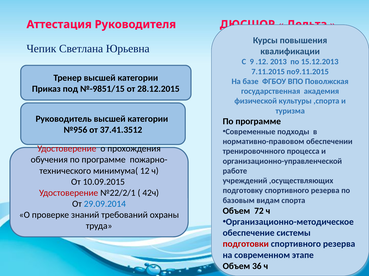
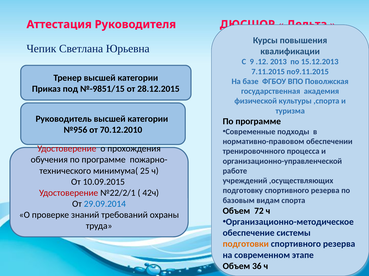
37.41.3512: 37.41.3512 -> 70.12.2010 (121, 130)
12: 12 -> 25 (145, 171)
подготовки colour: red -> orange (246, 245)
